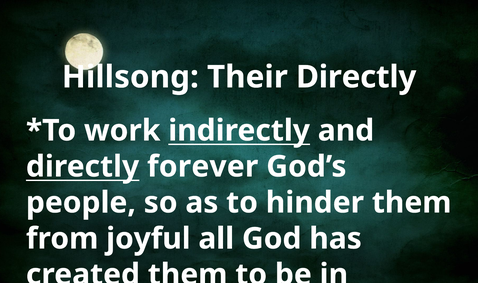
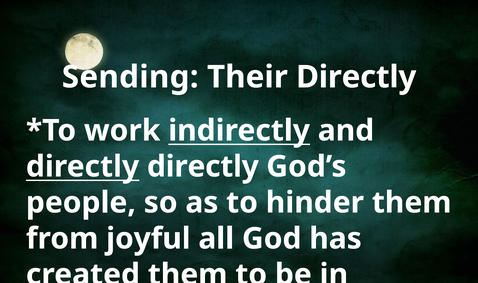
Hillsong: Hillsong -> Sending (130, 77)
directly forever: forever -> directly (203, 167)
